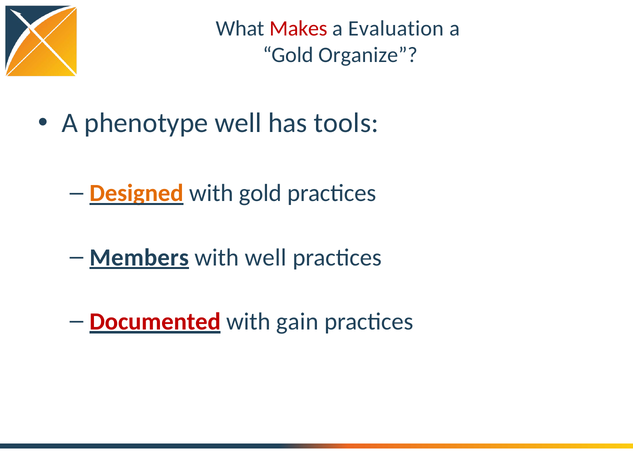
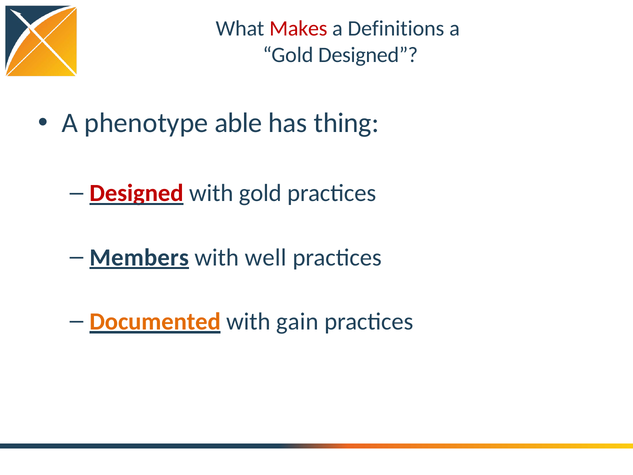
Evaluation: Evaluation -> Definitions (396, 28)
Gold Organize: Organize -> Designed (368, 55)
phenotype well: well -> able (238, 123)
tools: tools -> thing (346, 123)
Designed colour: orange -> red (136, 193)
Documented colour: red -> orange (155, 321)
